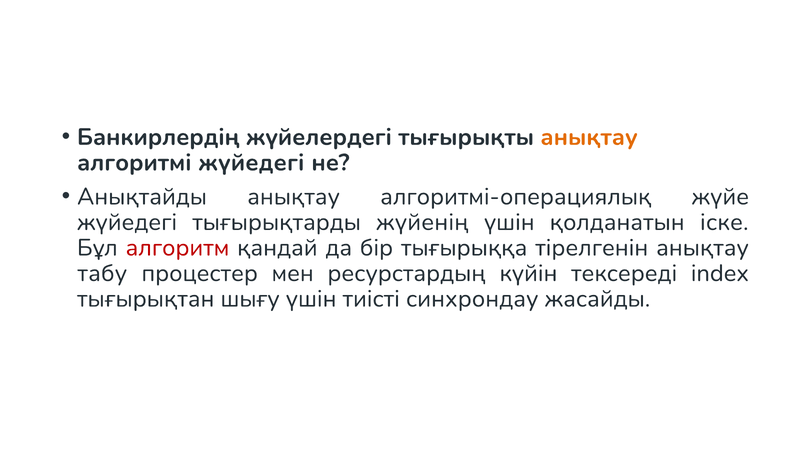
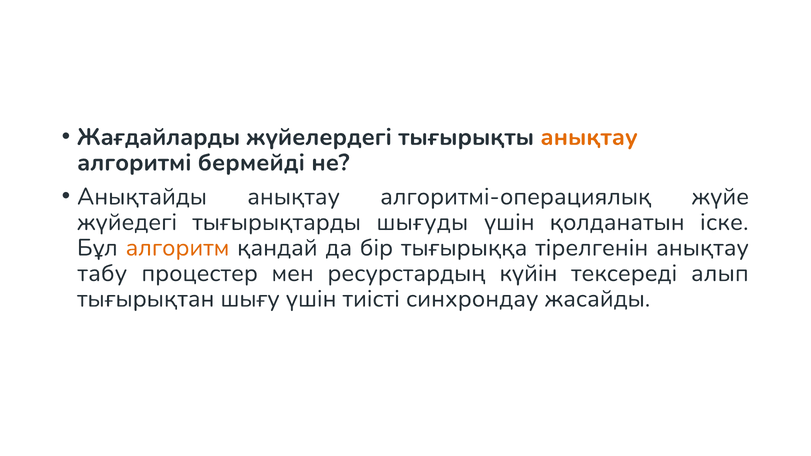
Банкирлердің: Банкирлердің -> Жағдайларды (158, 137)
алгоритмі жүйедегі: жүйедегі -> бермейді (251, 163)
жүйенің: жүйенің -> шығуды (422, 222)
алгоритм colour: red -> orange (177, 248)
index: index -> алып (720, 273)
